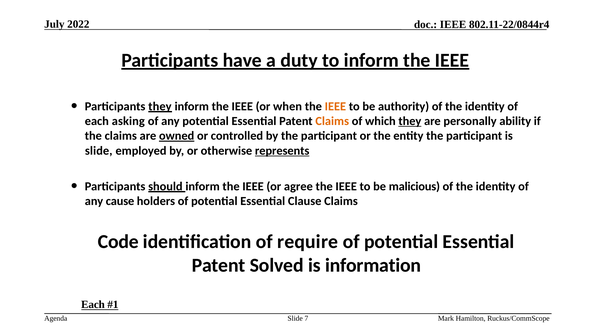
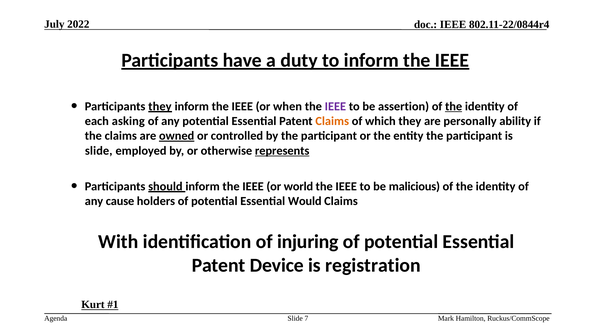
IEEE colour: orange -> purple (335, 107)
authority: authority -> assertion (404, 107)
the underline: none -> present (454, 107)
they underline: present -> none (410, 121)
agree: agree -> world (298, 187)
Clause: Clause -> Would (305, 201)
Code: Code -> With (118, 242)
require: require -> injuring (308, 242)
Solved: Solved -> Device (277, 266)
information: information -> registration (373, 266)
Each: Each -> Kurt (93, 305)
